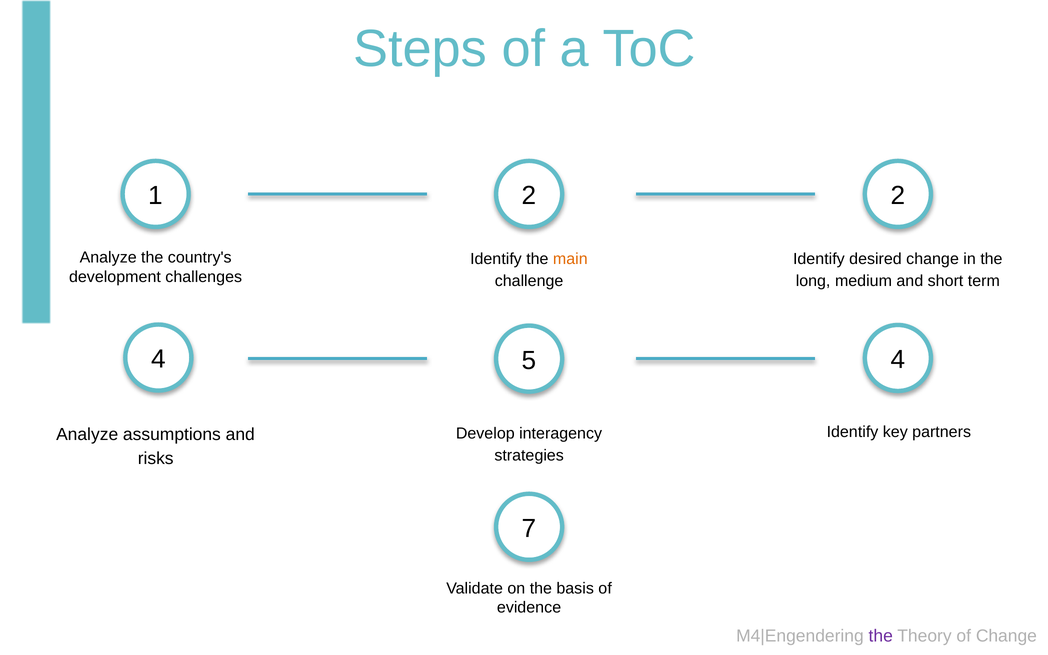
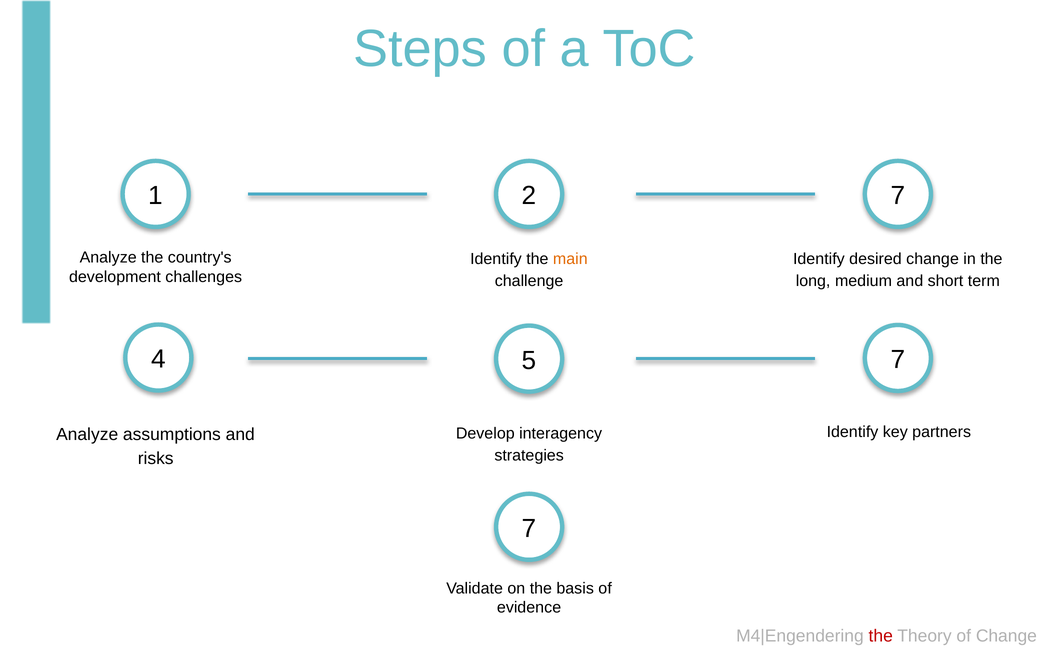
2 2: 2 -> 7 (898, 196)
5 4: 4 -> 7 (898, 360)
the colour: purple -> red (881, 636)
